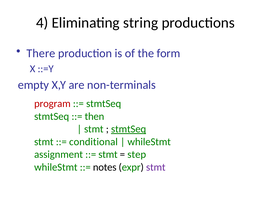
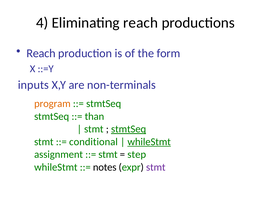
Eliminating string: string -> reach (141, 23)
There: There -> Reach (41, 53)
empty: empty -> inputs (33, 85)
program colour: red -> orange (52, 103)
then: then -> than (94, 116)
whileStmt underline: none -> present (149, 141)
